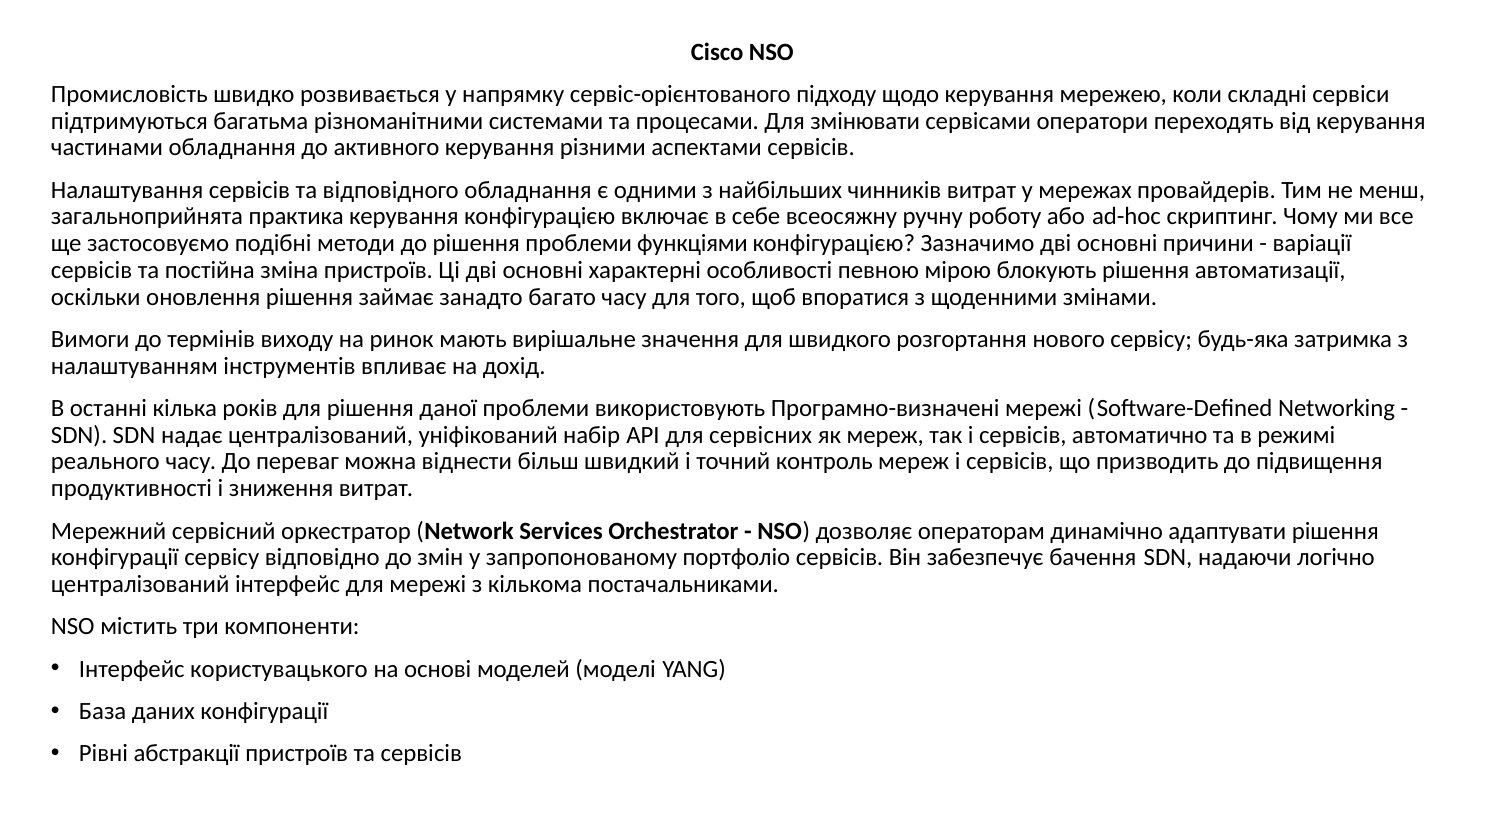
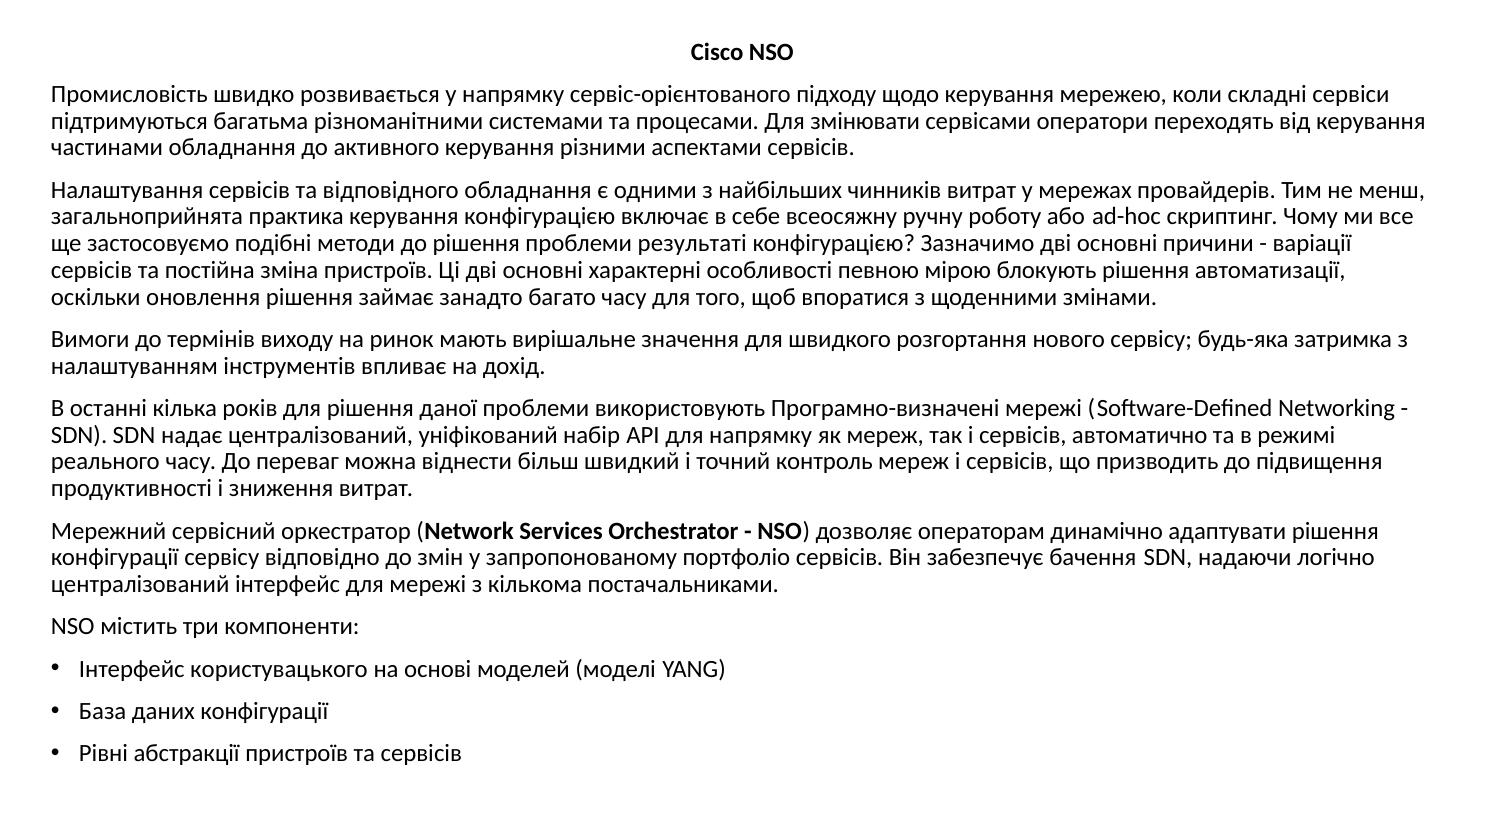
функціями: функціями -> результаті (692, 244)
для сервісних: сервісних -> напрямку (761, 435)
